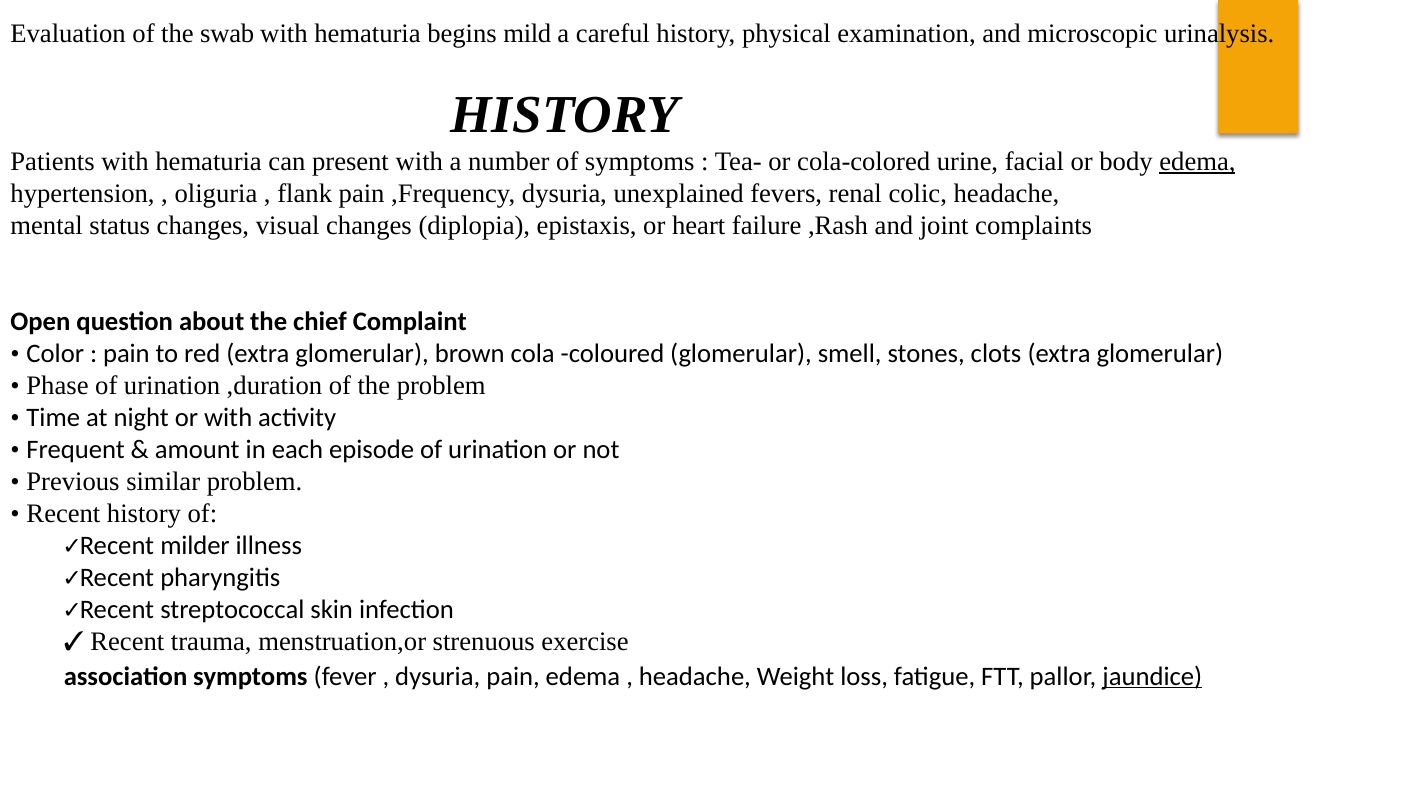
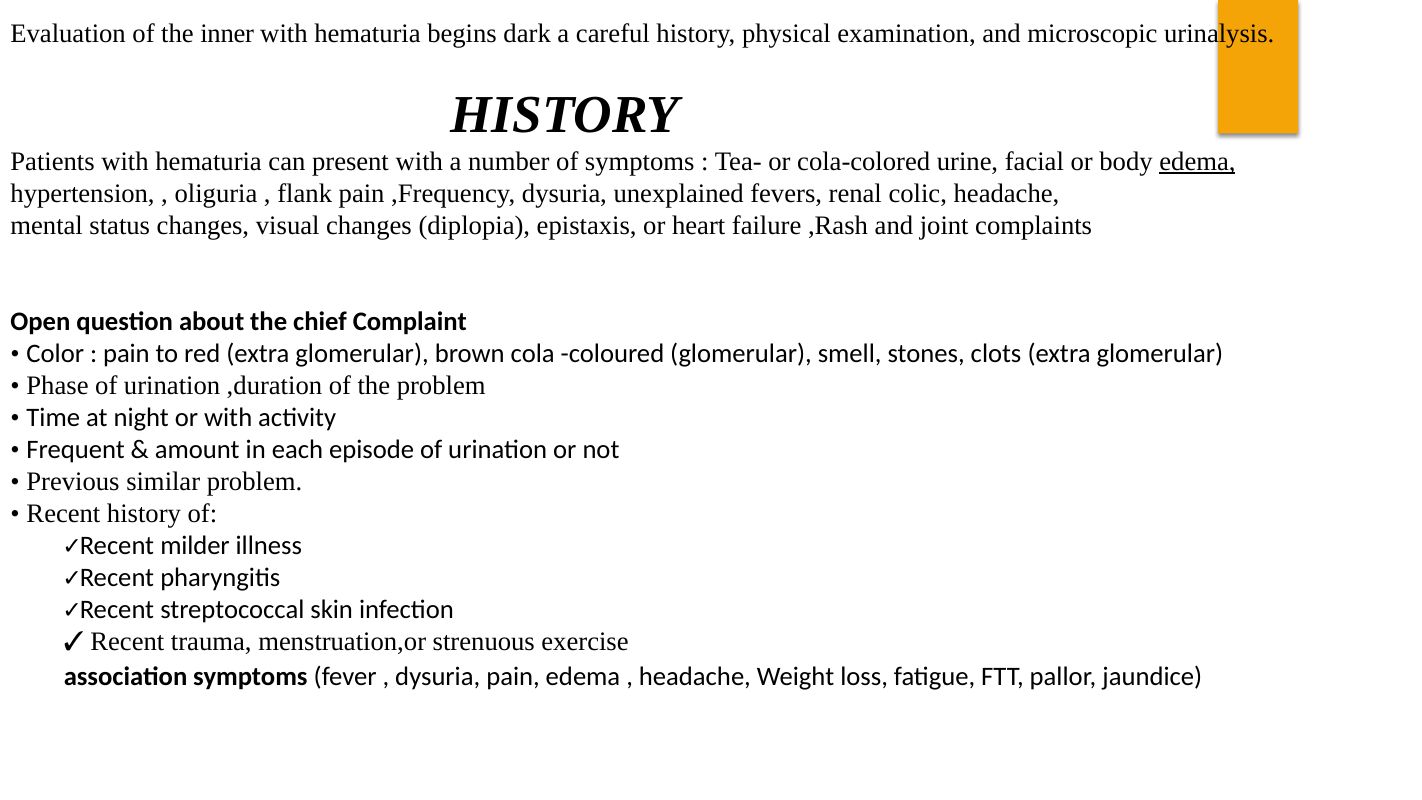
swab: swab -> inner (227, 33)
mild: mild -> dark (527, 33)
jaundice underline: present -> none (1152, 676)
